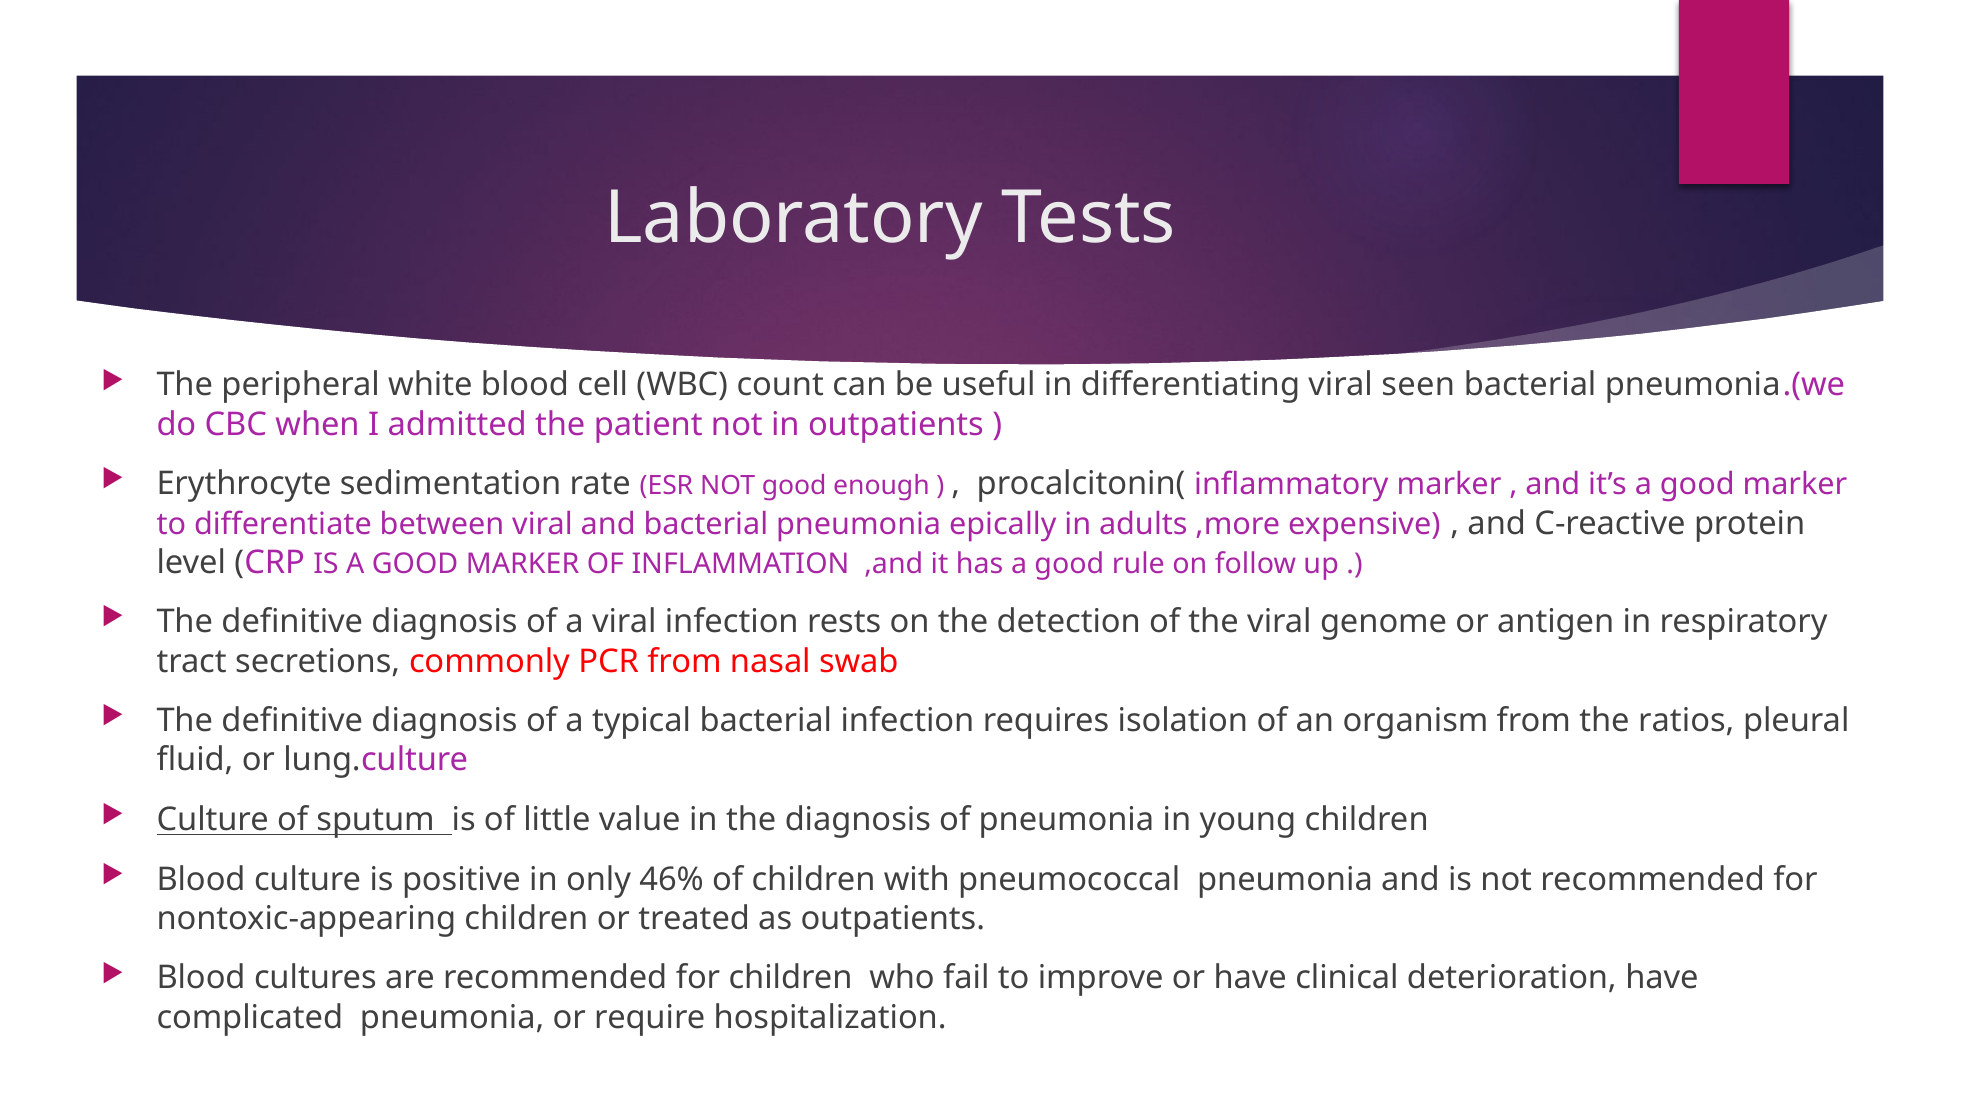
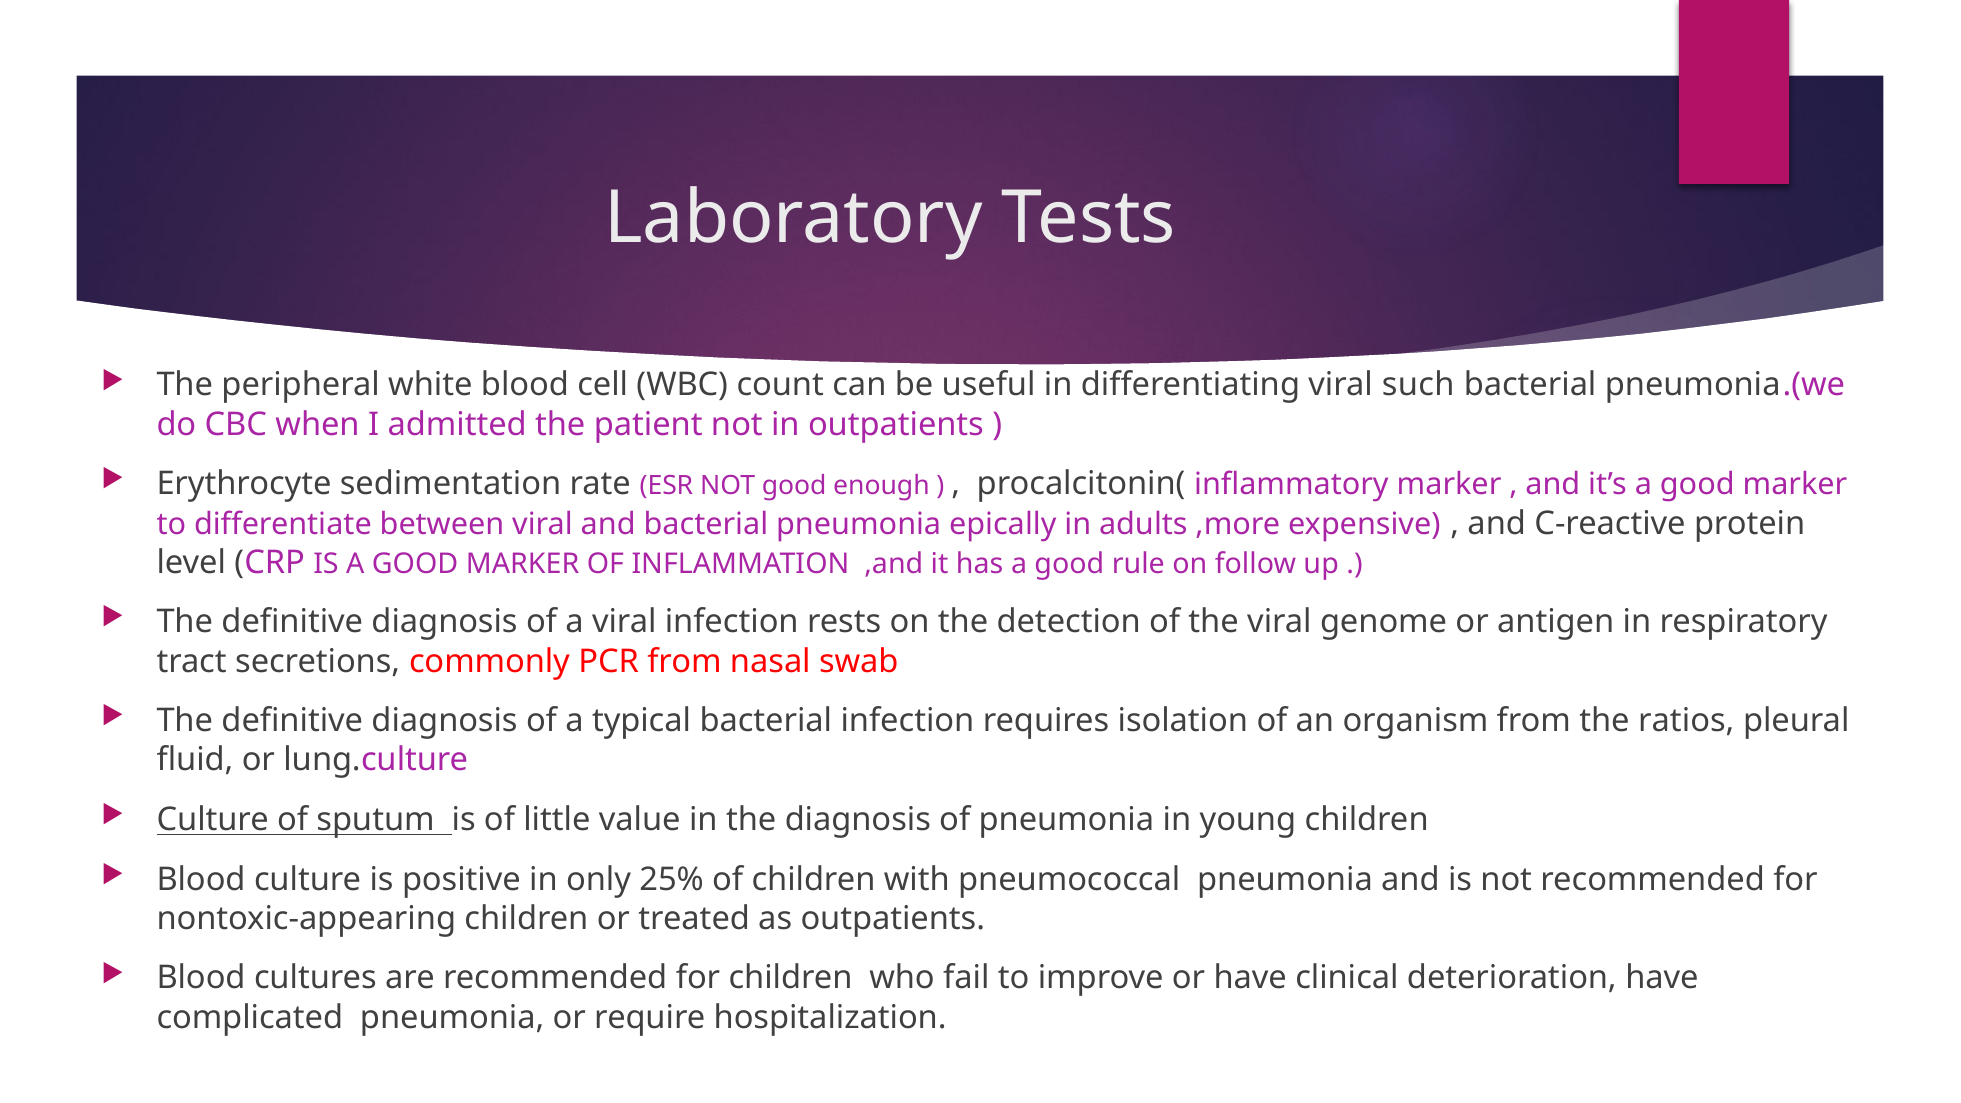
seen: seen -> such (1418, 385)
46%: 46% -> 25% (672, 879)
